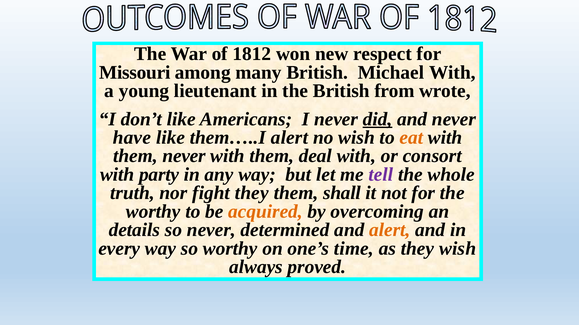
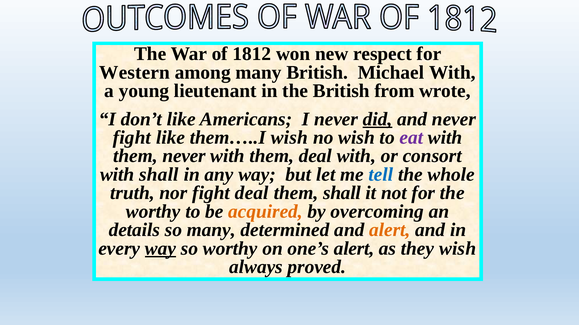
Missouri: Missouri -> Western (135, 73)
have: have -> fight (132, 138)
them…..I alert: alert -> wish (289, 138)
eat colour: orange -> purple (411, 138)
with party: party -> shall (159, 175)
tell colour: purple -> blue (381, 175)
fight they: they -> deal (252, 193)
so never: never -> many (211, 230)
way underline: none -> present (161, 249)
one’s time: time -> alert (354, 249)
